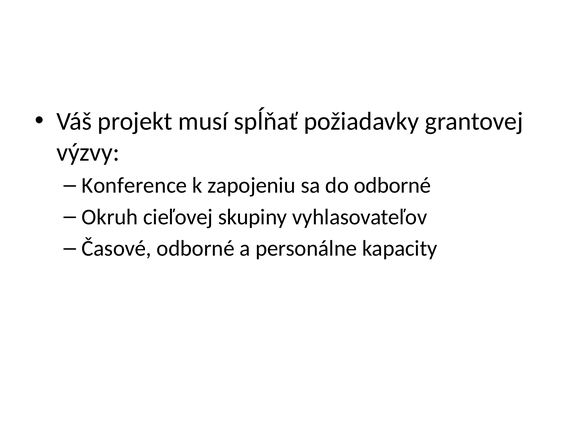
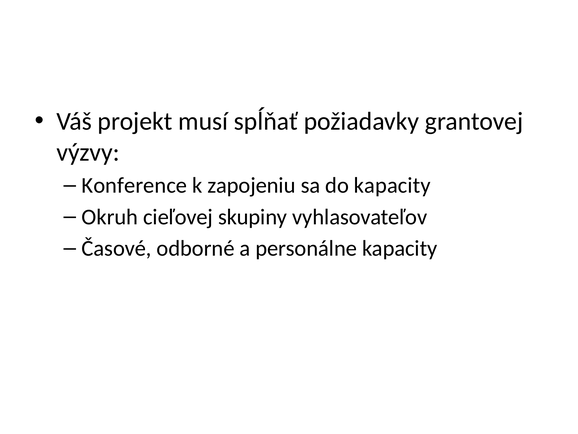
do odborné: odborné -> kapacity (392, 185)
